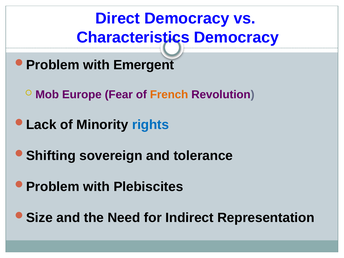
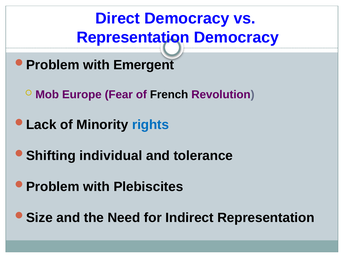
Characteristics: Characteristics -> Representation (133, 37)
French colour: orange -> black (169, 95)
sovereign: sovereign -> individual (111, 156)
